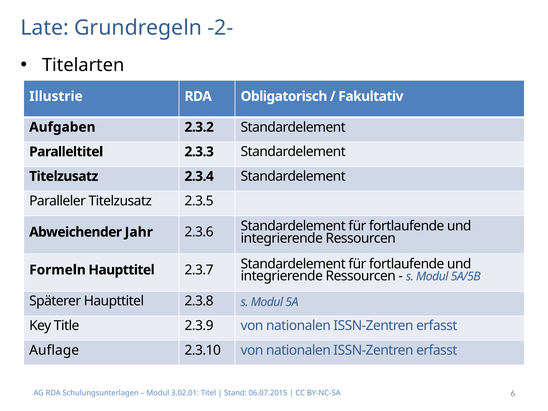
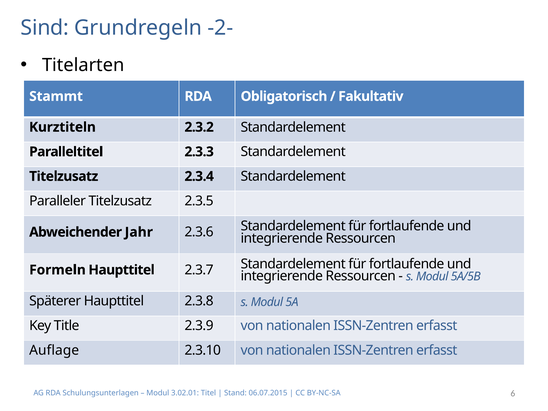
Late: Late -> Sind (45, 28)
Illustrie: Illustrie -> Stammt (56, 96)
Aufgaben: Aufgaben -> Kurztiteln (62, 127)
